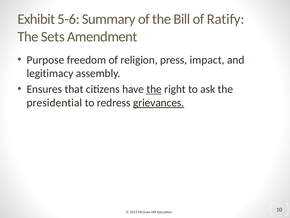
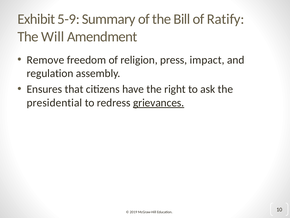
5-6: 5-6 -> 5-9 (69, 19)
Sets: Sets -> Will (53, 37)
Purpose: Purpose -> Remove (45, 60)
legitimacy: legitimacy -> regulation (50, 73)
the underline: present -> none (154, 89)
